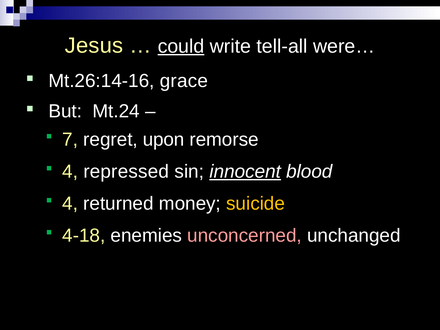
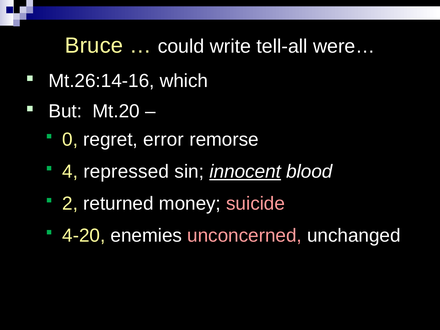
Jesus: Jesus -> Bruce (94, 46)
could underline: present -> none (181, 46)
grace: grace -> which (184, 81)
Mt.24: Mt.24 -> Mt.20 (116, 111)
7: 7 -> 0 (70, 139)
upon: upon -> error (164, 139)
4: 4 -> 2 (70, 204)
suicide colour: yellow -> pink (256, 204)
4-18: 4-18 -> 4-20 (84, 236)
